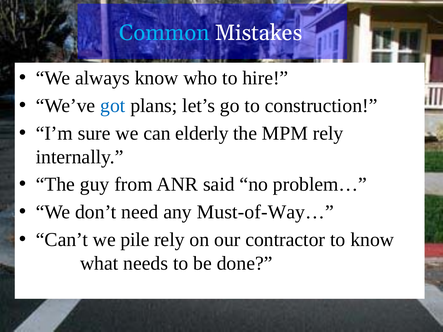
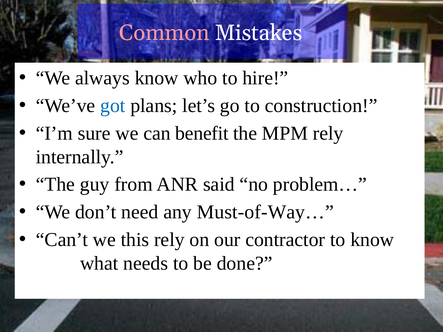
Common colour: light blue -> pink (164, 33)
elderly: elderly -> benefit (202, 133)
pile: pile -> this (135, 240)
